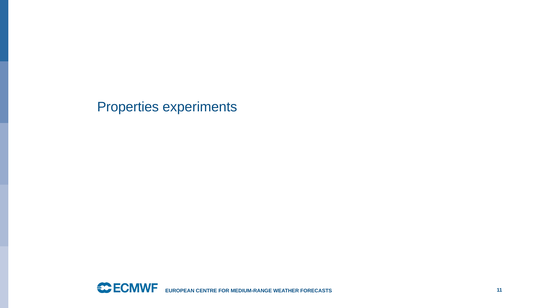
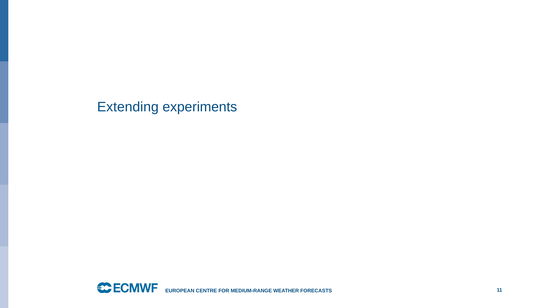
Properties: Properties -> Extending (128, 107)
